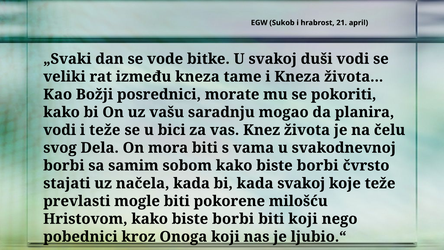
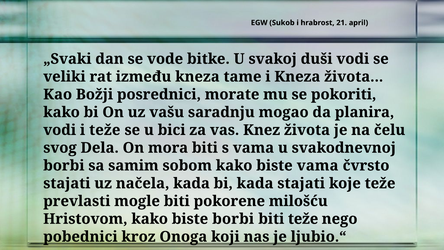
sobom kako biste borbi: borbi -> vama (318, 165)
kada svakoj: svakoj -> stajati (301, 183)
biti koji: koji -> teže (303, 219)
